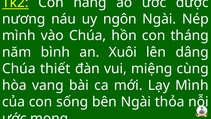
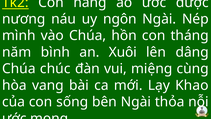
thiết: thiết -> chúc (55, 69)
Lạy Mình: Mình -> Khao (192, 85)
